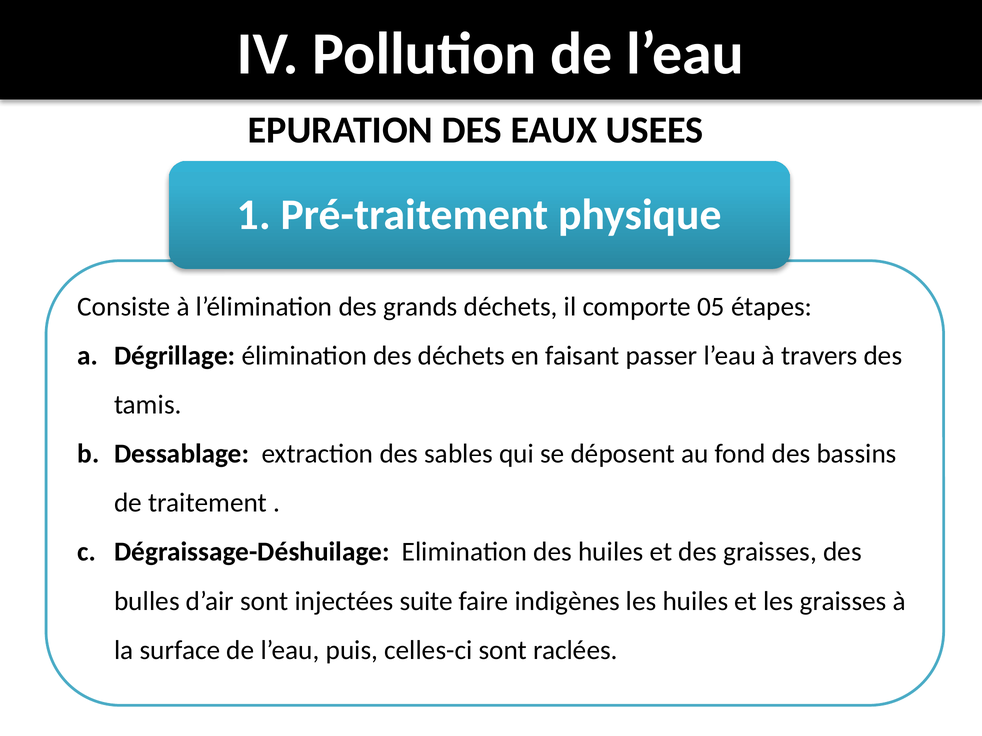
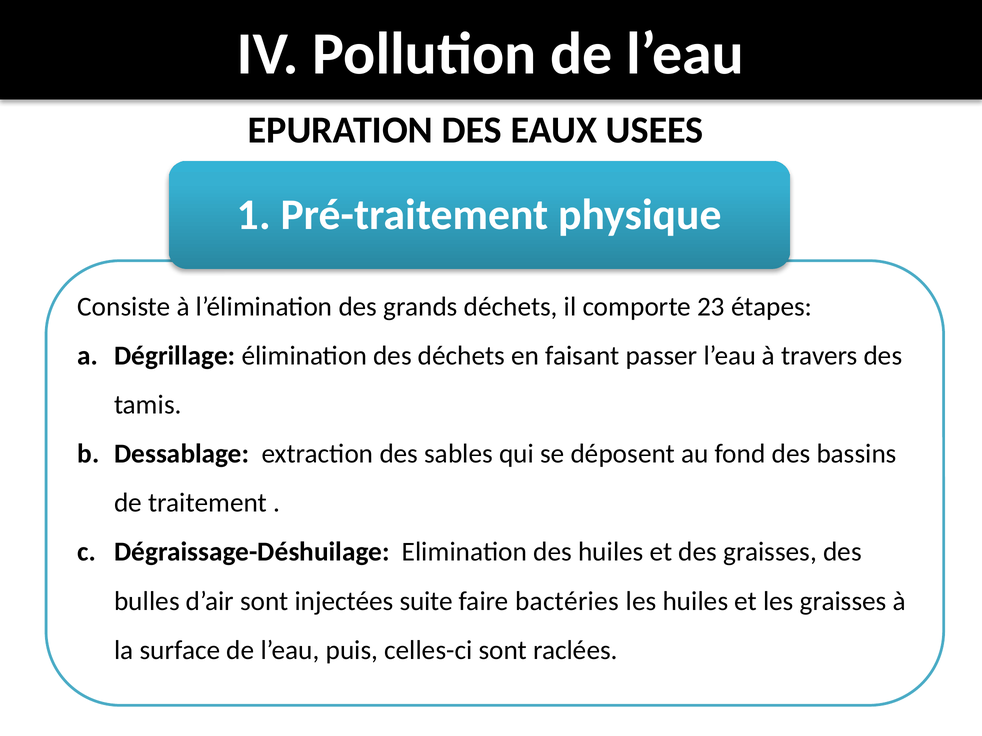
05: 05 -> 23 (711, 307)
indigènes: indigènes -> bactéries (567, 601)
